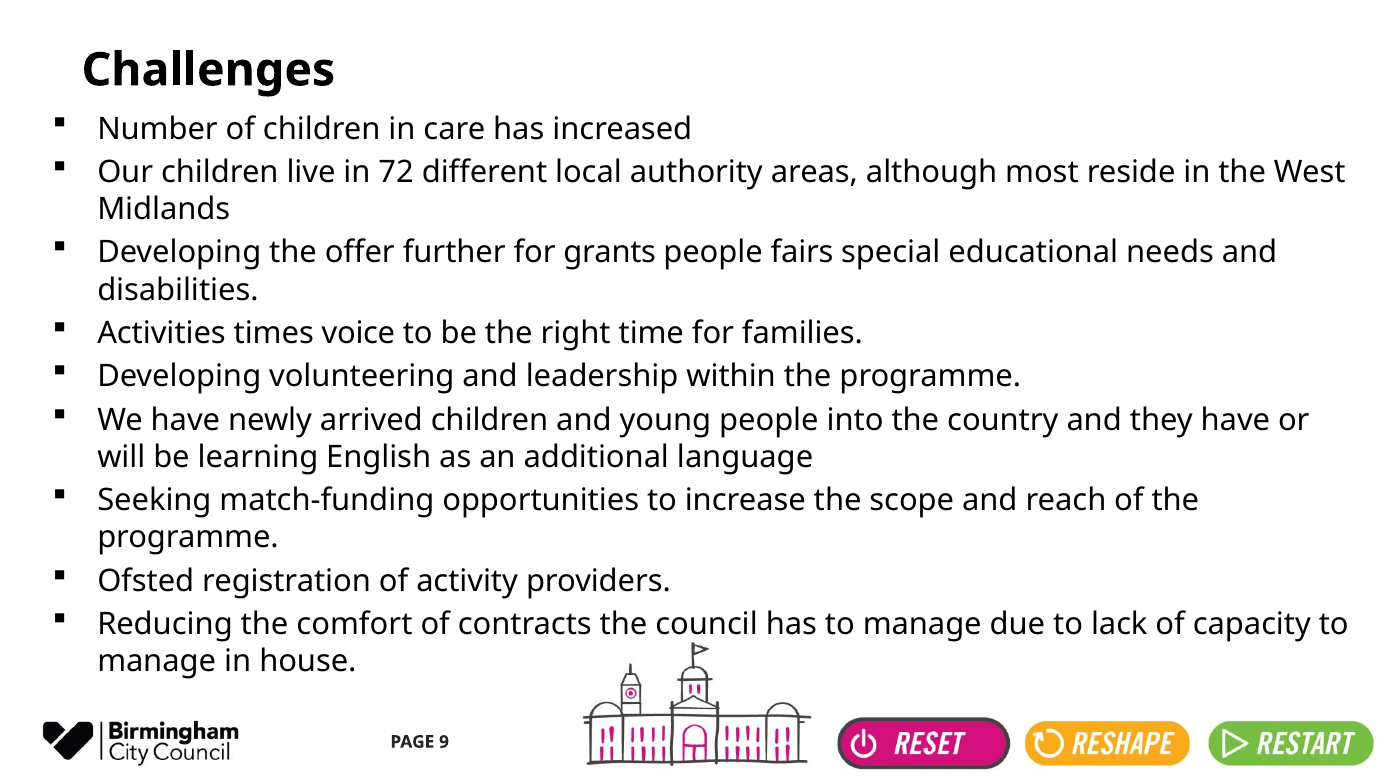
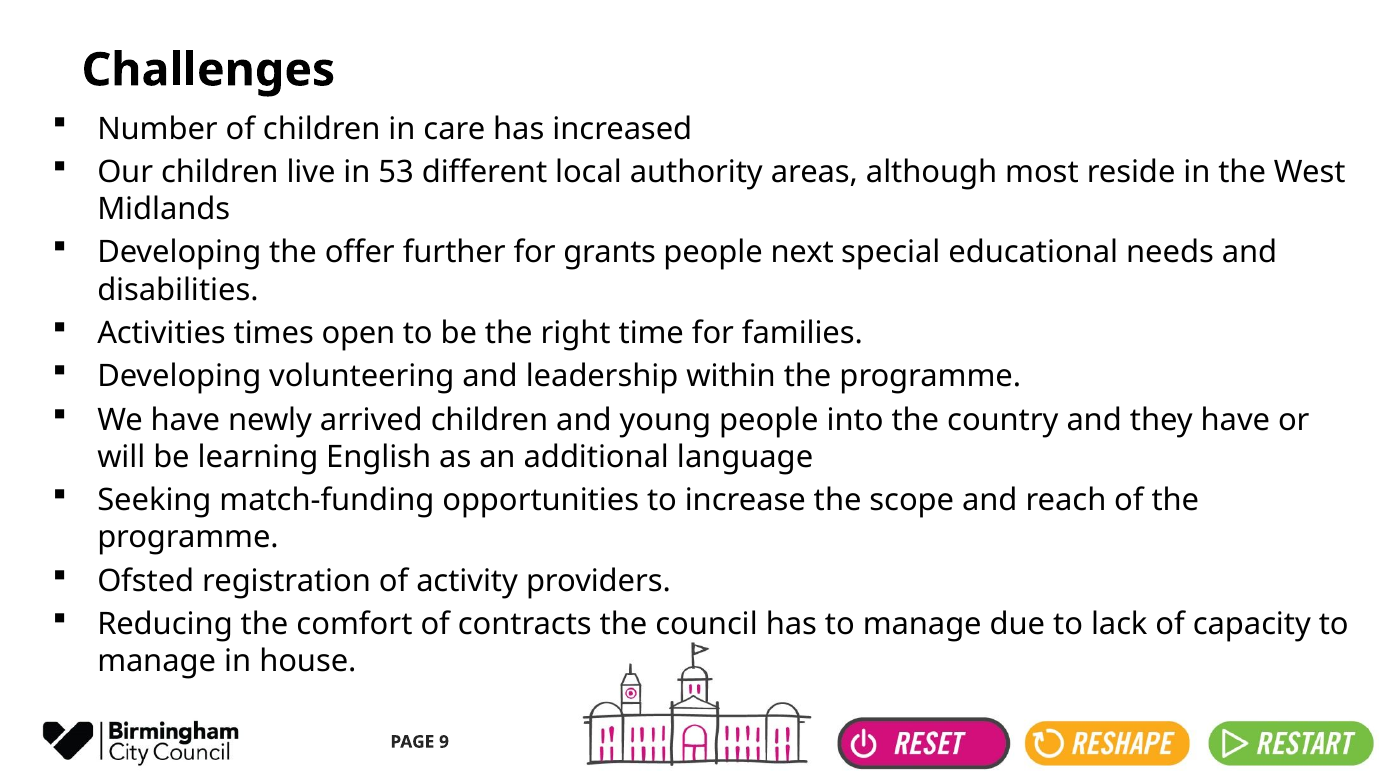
72: 72 -> 53 (396, 172)
fairs: fairs -> next (802, 253)
voice: voice -> open (358, 333)
